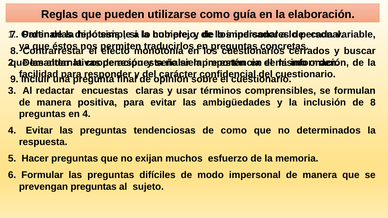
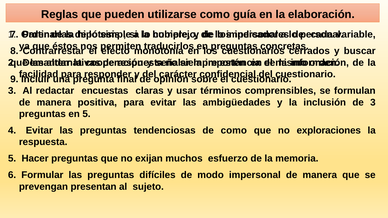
de 8: 8 -> 3 (373, 102)
en 4: 4 -> 5 (87, 114)
determinados: determinados -> exploraciones (329, 131)
prevengan preguntas: preguntas -> presentan (94, 187)
